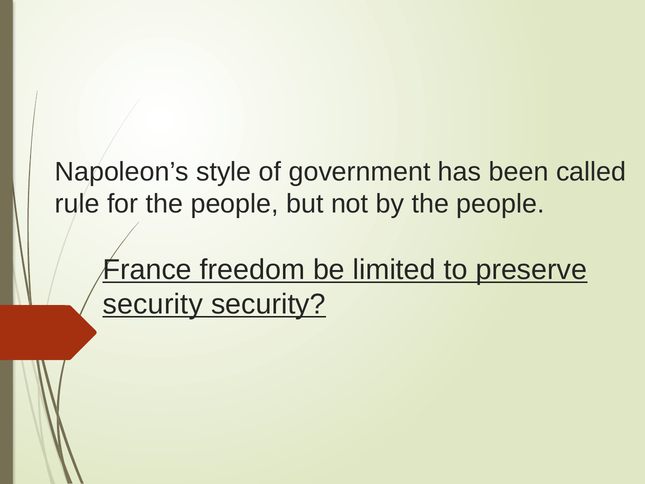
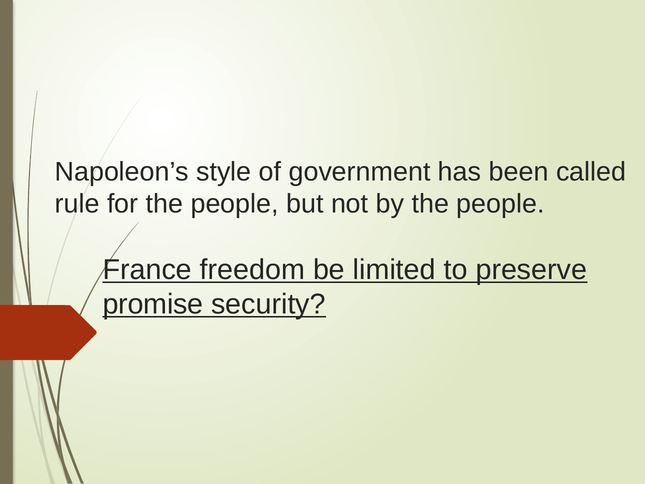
security: security -> promise (153, 304)
